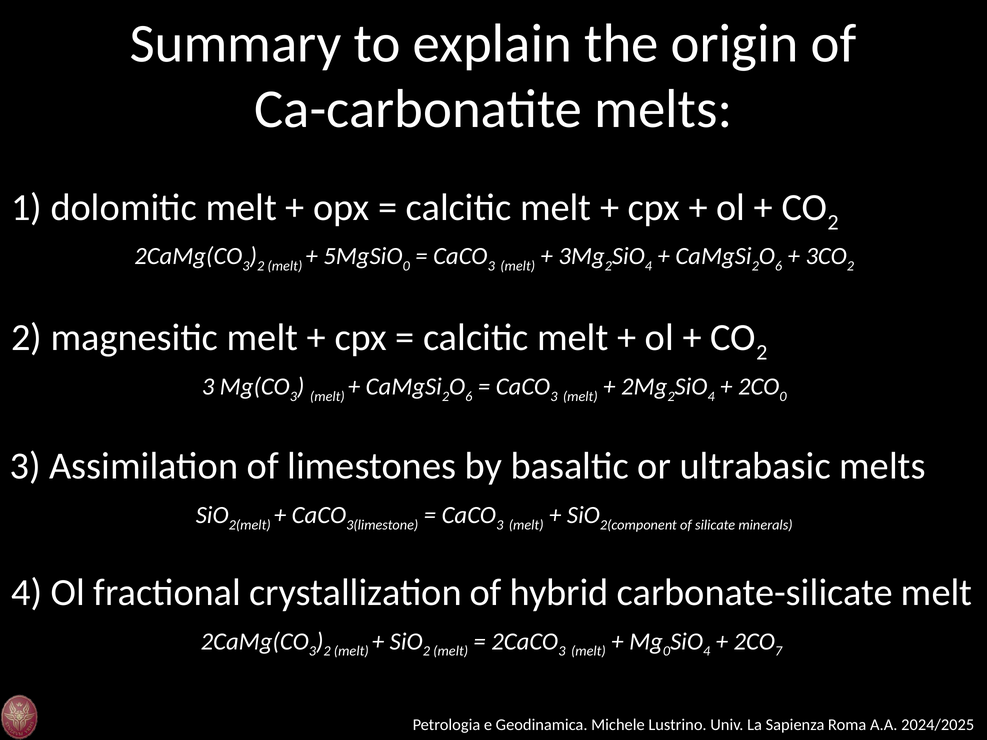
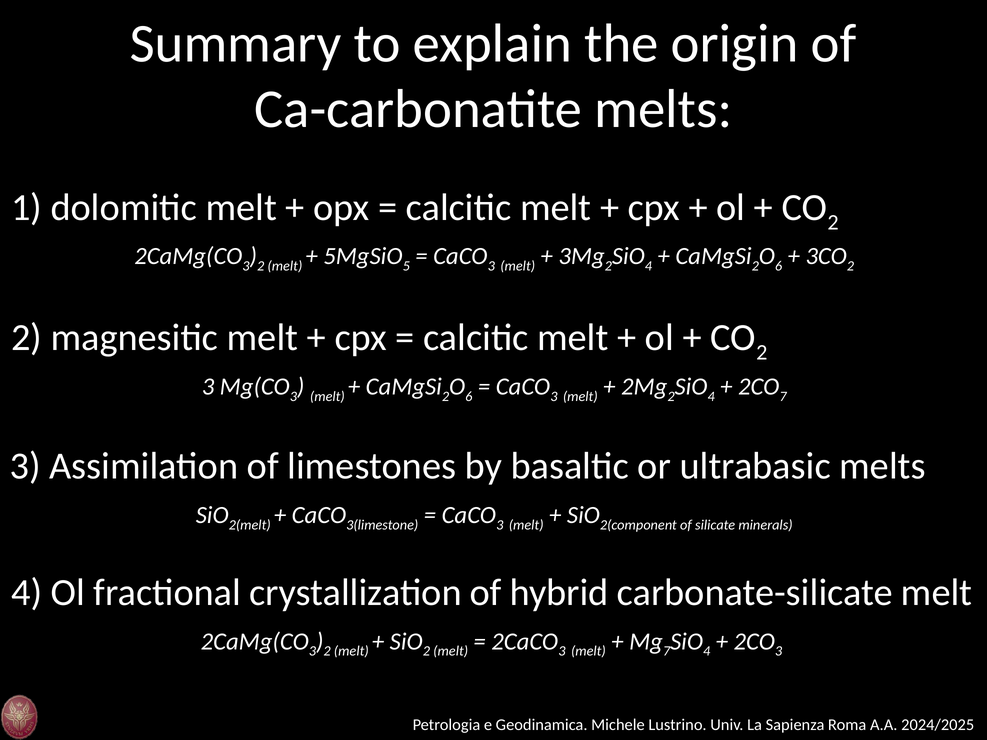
0: 0 -> 5 (406, 266)
0: 0 -> 7 (783, 397)
0: 0 -> 7 (667, 651)
7: 7 -> 3 (779, 651)
